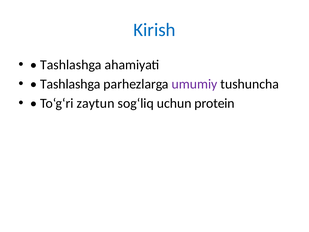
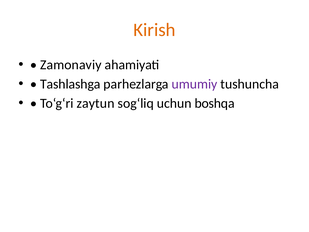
Kirish colour: blue -> orange (154, 30)
Tashlashga: Tashlashga -> Zamonaviy (71, 65)
protein: protein -> boshqa (215, 103)
